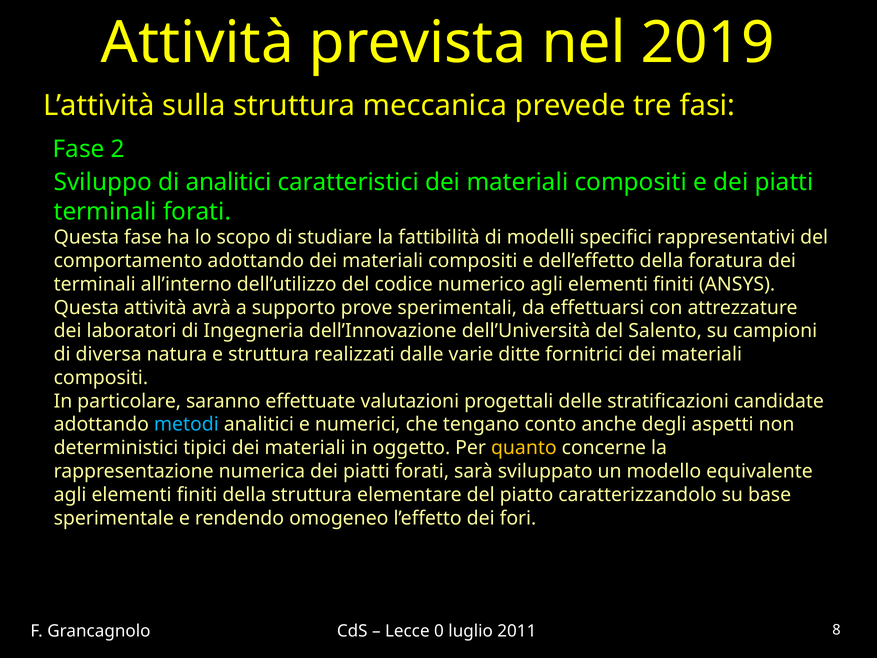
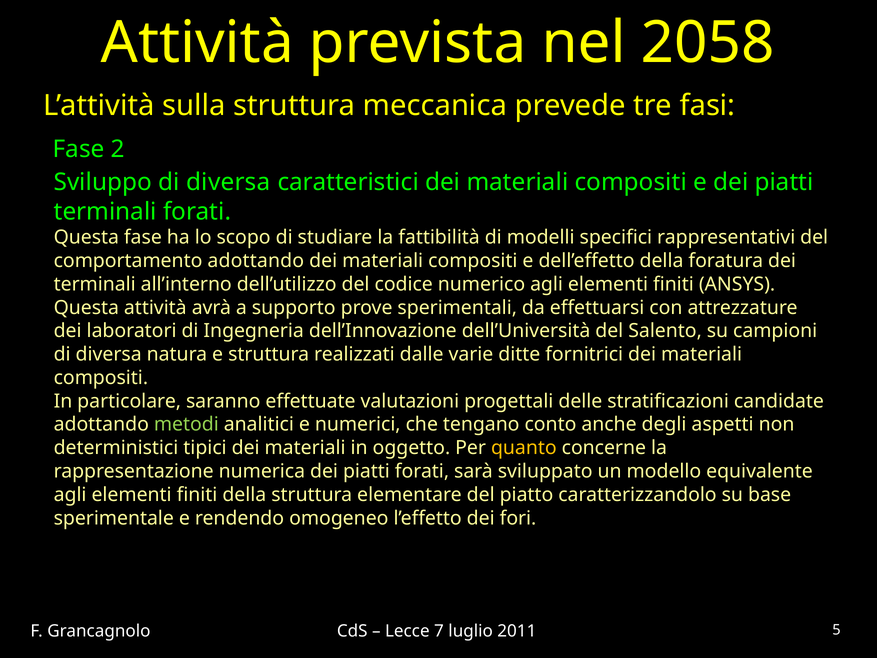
2019: 2019 -> 2058 (708, 43)
Sviluppo di analitici: analitici -> diversa (228, 182)
metodi colour: light blue -> light green (186, 424)
0: 0 -> 7 (439, 631)
8: 8 -> 5 (837, 630)
